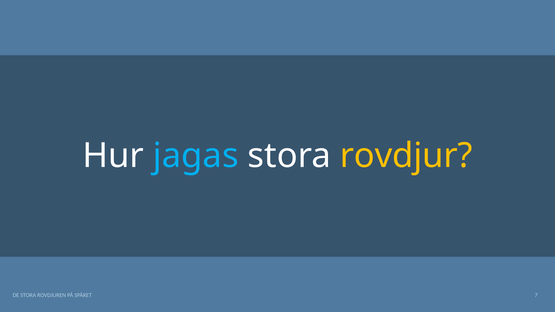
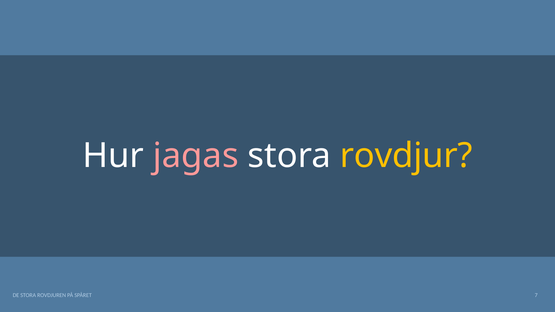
jagas colour: light blue -> pink (196, 156)
